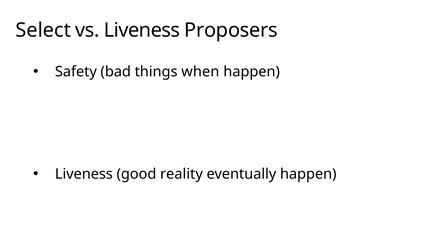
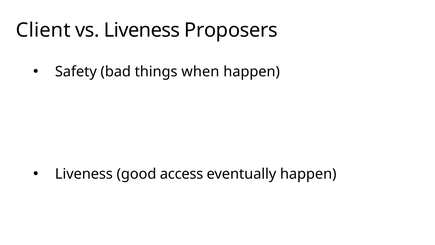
Select: Select -> Client (43, 30)
reality: reality -> access (182, 174)
